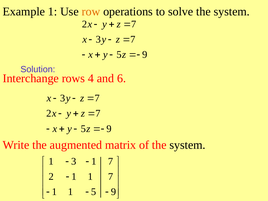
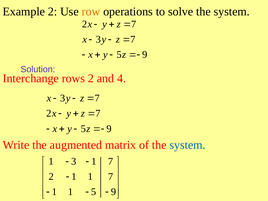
Example 1: 1 -> 2 (53, 12)
rows 4: 4 -> 2 (91, 78)
6: 6 -> 4 (122, 78)
system colour: black -> blue (188, 145)
